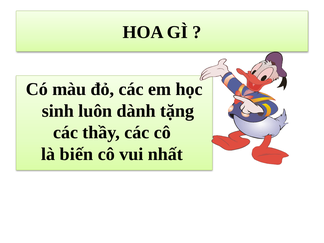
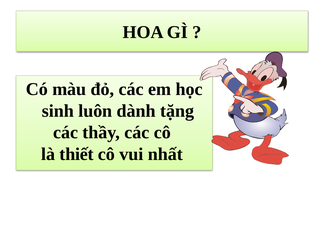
biến: biến -> thiết (77, 154)
